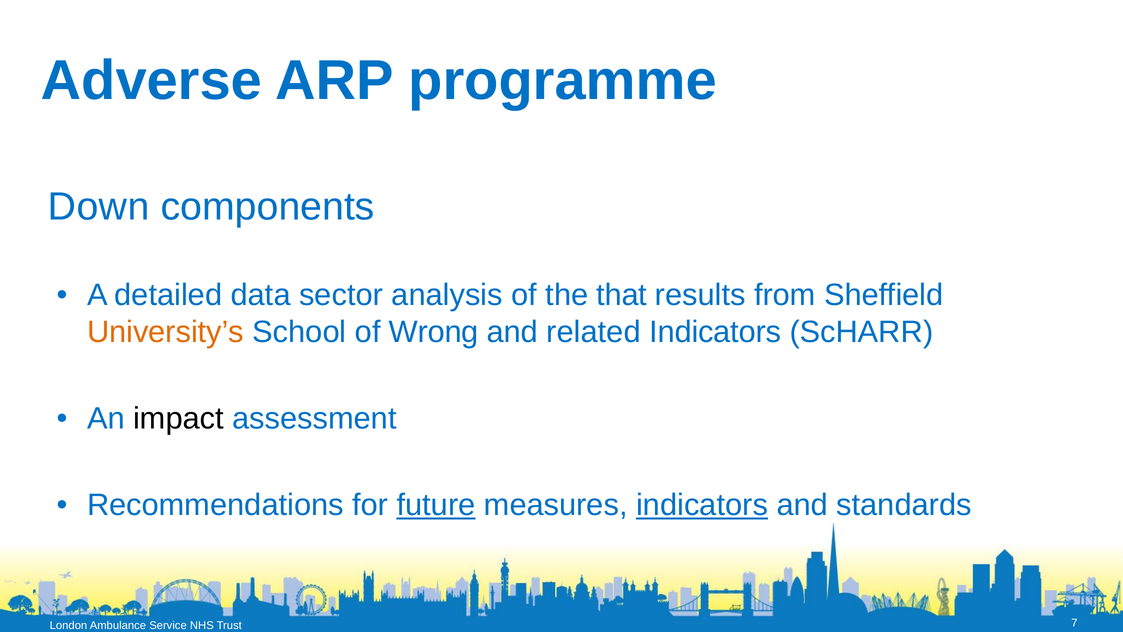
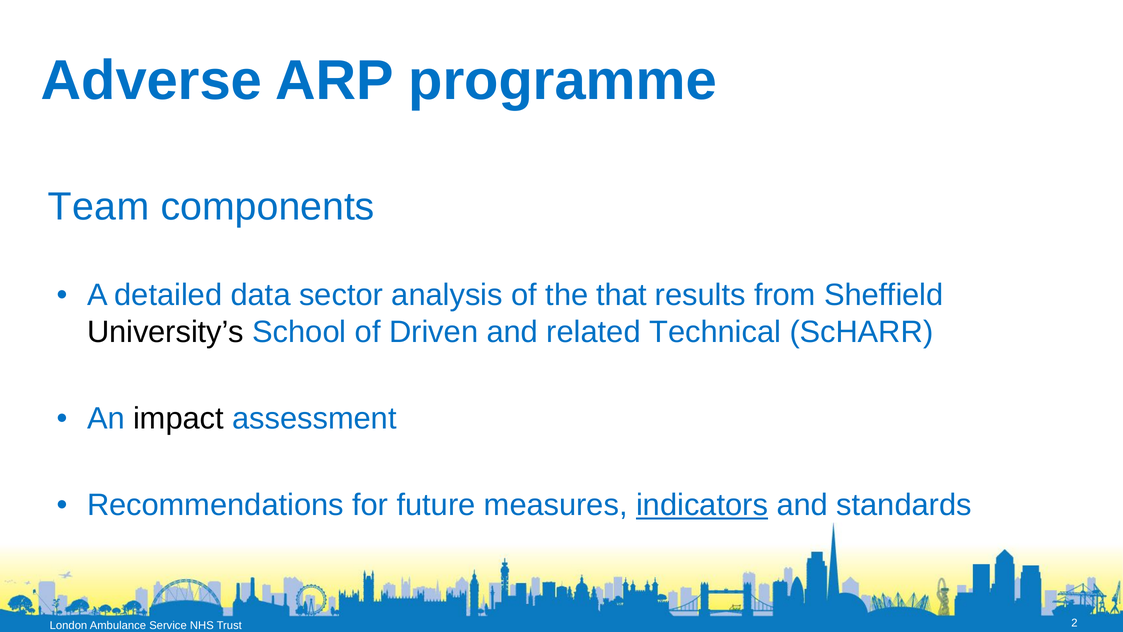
Down: Down -> Team (99, 207)
University’s colour: orange -> black (165, 332)
Wrong: Wrong -> Driven (434, 332)
related Indicators: Indicators -> Technical (715, 332)
future underline: present -> none (436, 505)
7: 7 -> 2 (1074, 623)
